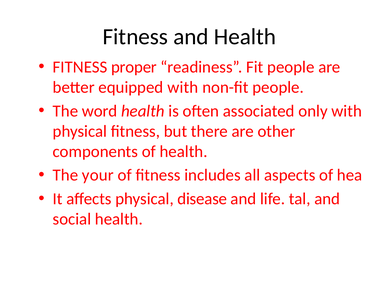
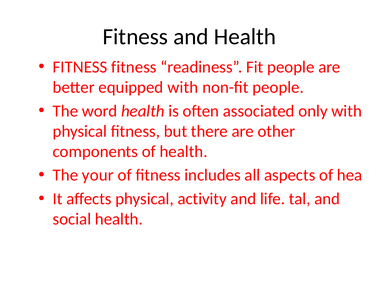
FITNESS proper: proper -> fitness (134, 67)
disease: disease -> activity (202, 198)
